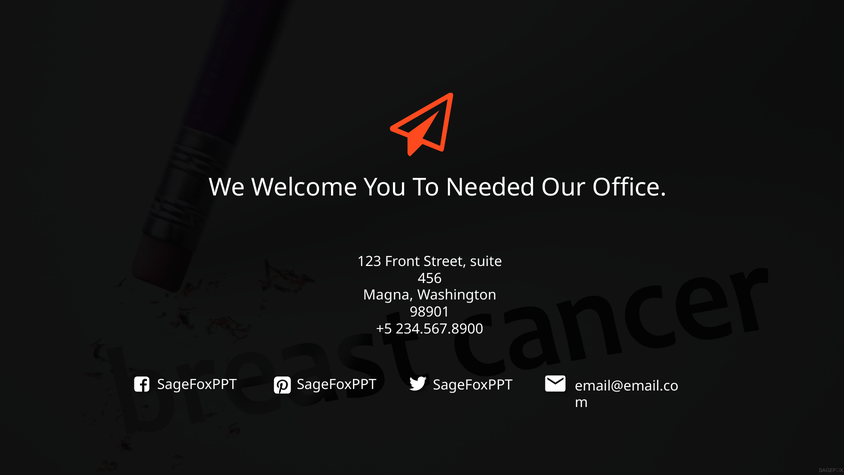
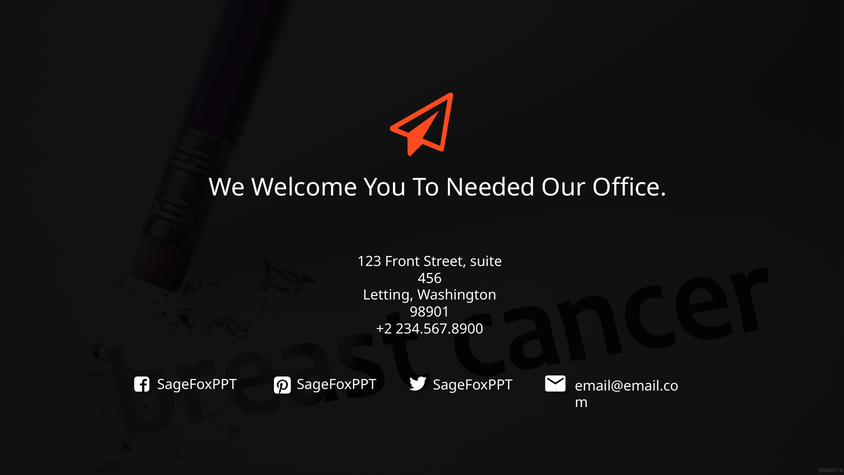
Magna: Magna -> Letting (388, 295)
+5: +5 -> +2 (384, 329)
